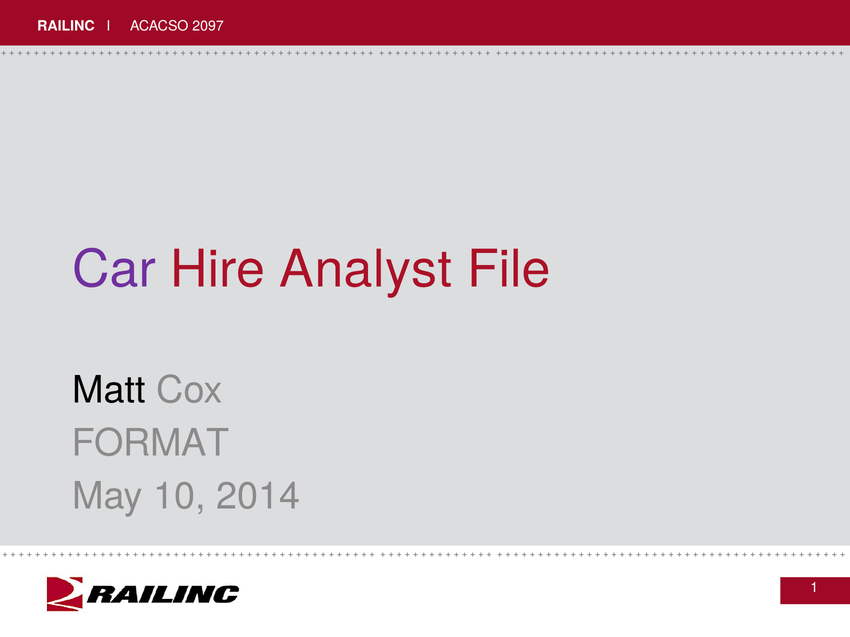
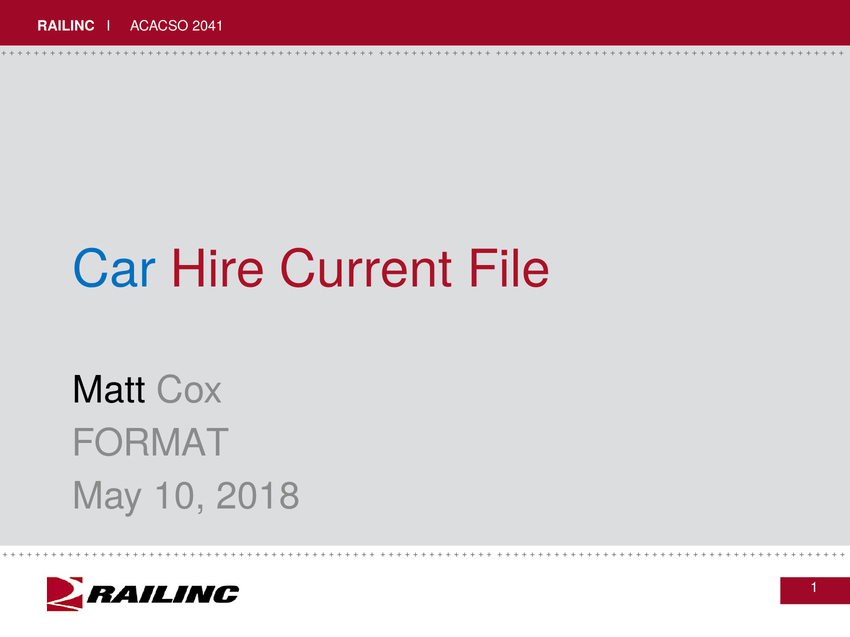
2097: 2097 -> 2041 (208, 26)
Car colour: purple -> blue (114, 270)
Analyst: Analyst -> Current (366, 270)
2014: 2014 -> 2018 (258, 497)
